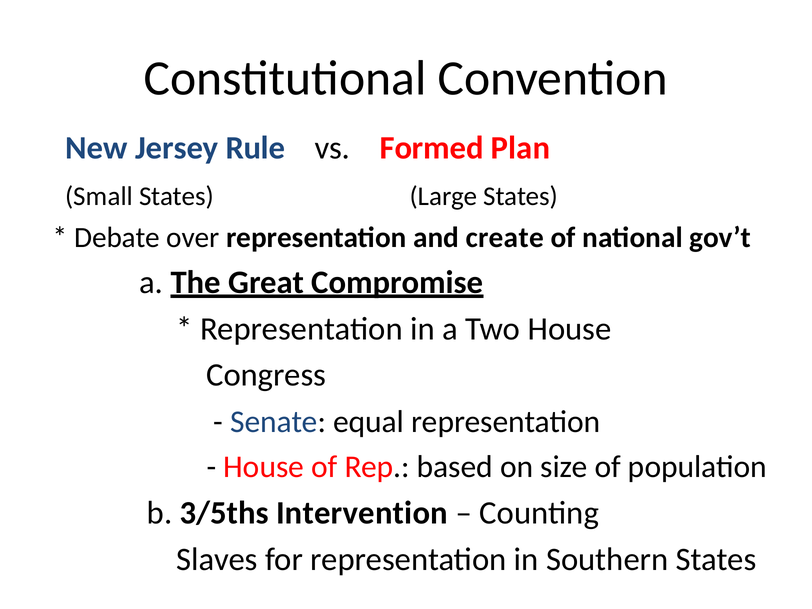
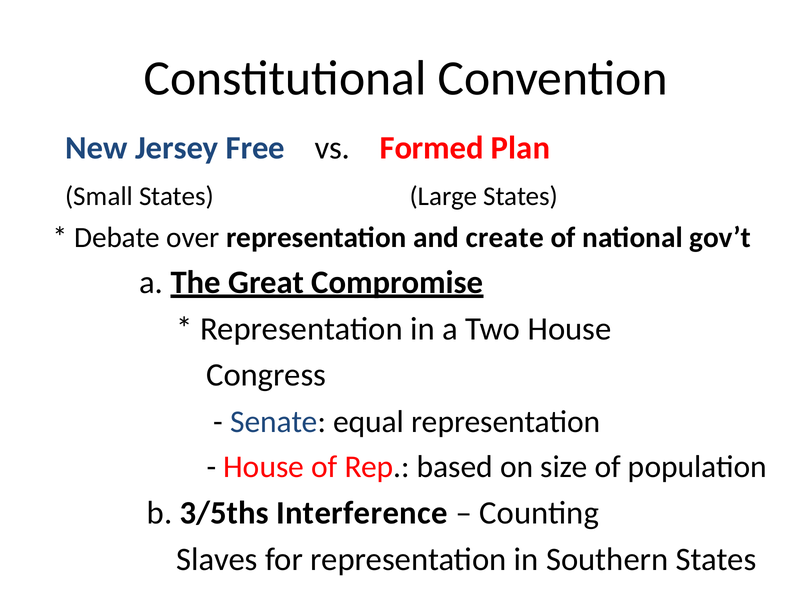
Rule: Rule -> Free (255, 148)
Intervention: Intervention -> Interference (362, 513)
